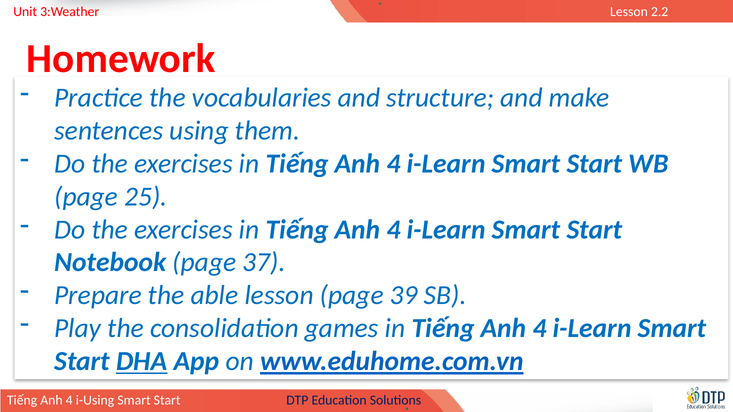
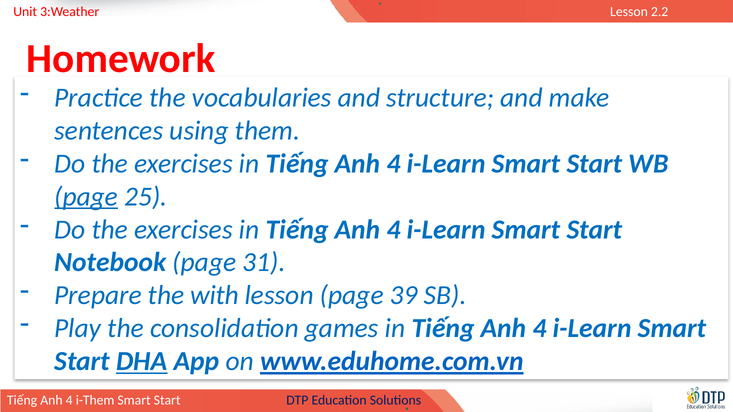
page underline: none -> present (86, 197)
37: 37 -> 31 (264, 263)
able: able -> with (215, 296)
i-Using: i-Using -> i-Them (95, 401)
